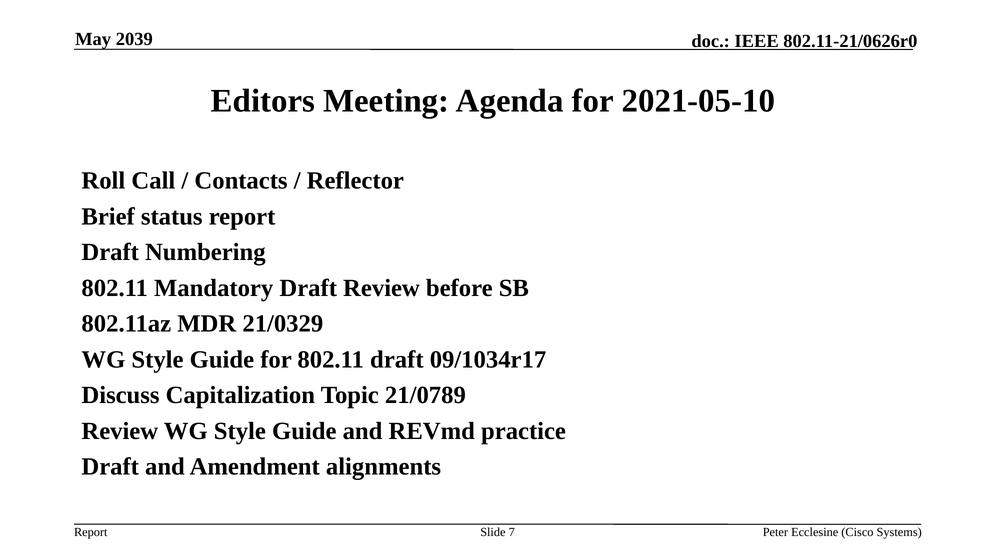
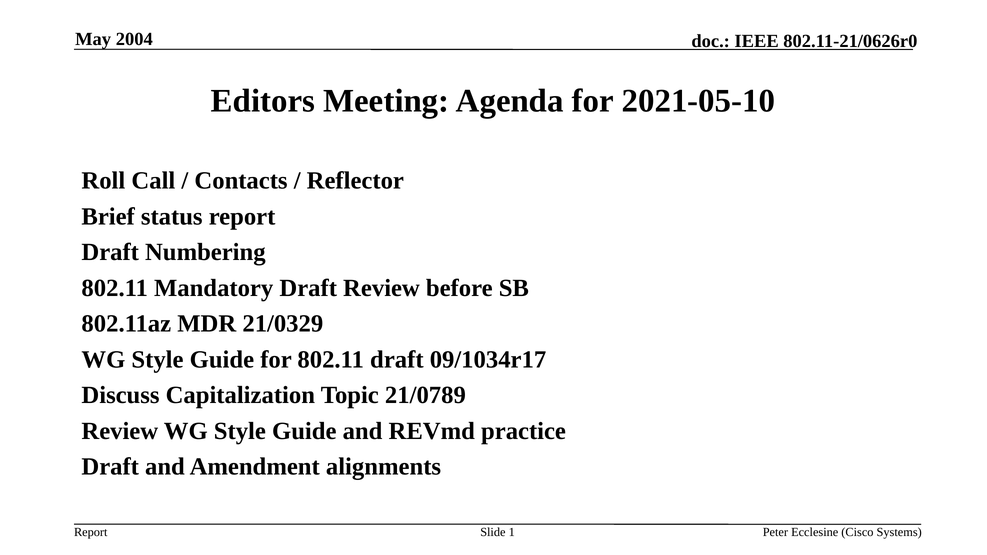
2039: 2039 -> 2004 (134, 39)
7: 7 -> 1 (512, 532)
